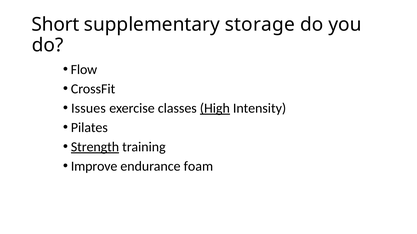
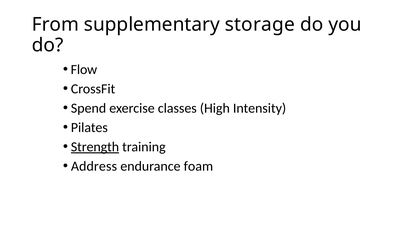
Short: Short -> From (55, 25)
Issues: Issues -> Spend (89, 108)
High underline: present -> none (215, 108)
Improve: Improve -> Address (94, 167)
